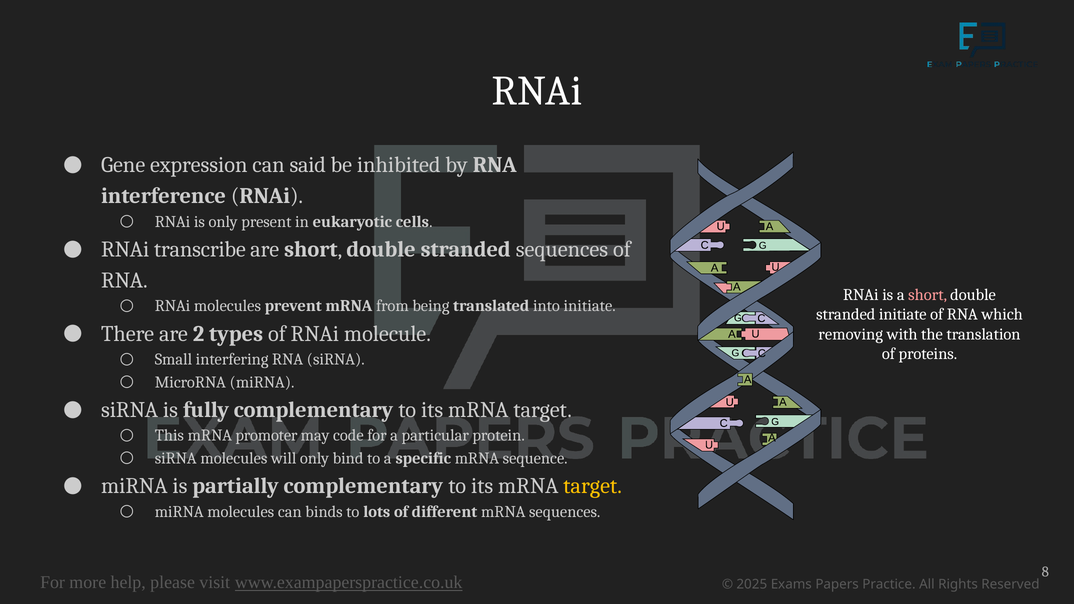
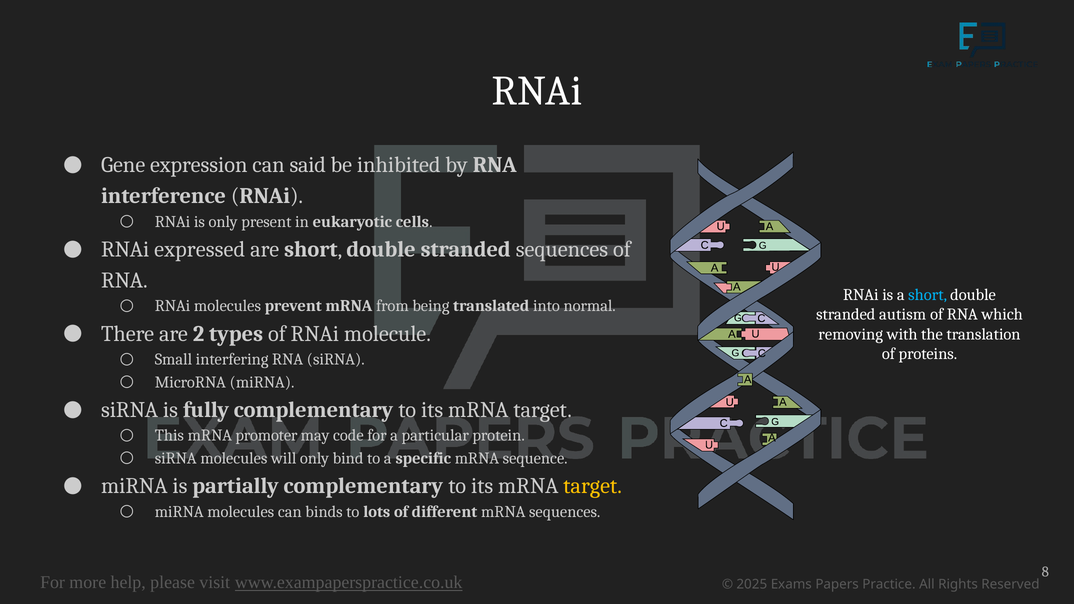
transcribe: transcribe -> expressed (200, 249)
short colour: pink -> light blue (928, 295)
into initiate: initiate -> normal (590, 306)
stranded initiate: initiate -> autism (903, 315)
